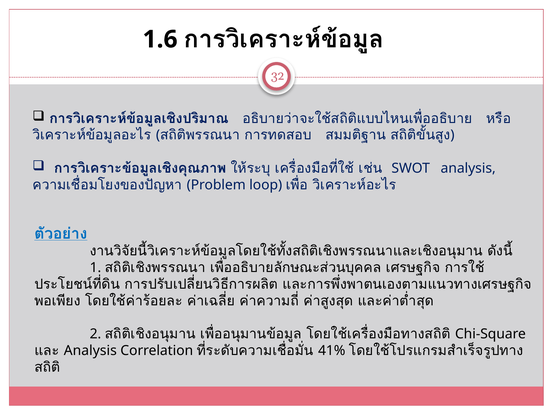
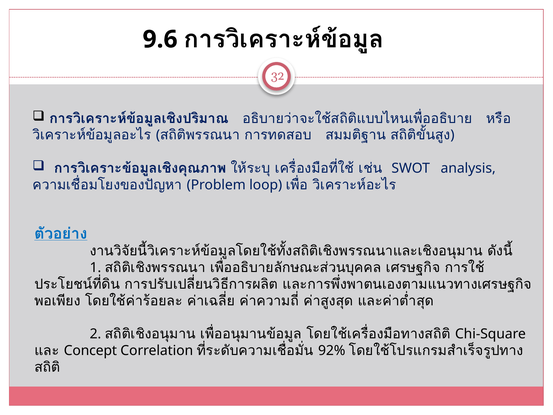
1.6: 1.6 -> 9.6 (160, 39)
Analysis: Analysis -> Concept (90, 350)
41%: 41% -> 92% (332, 350)
